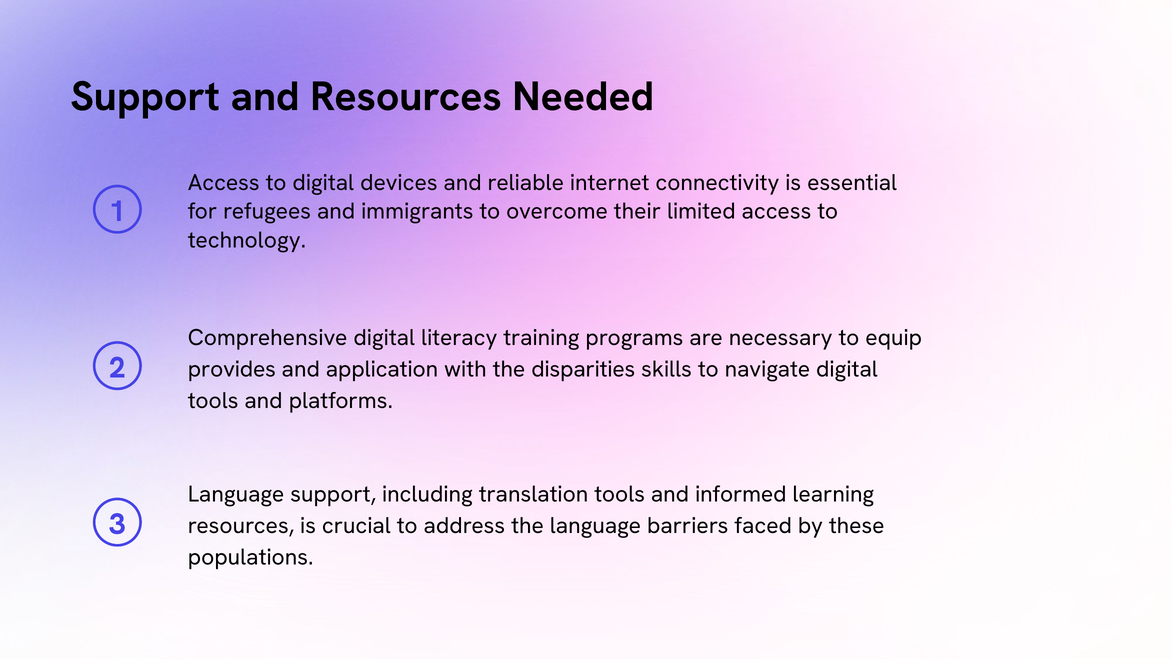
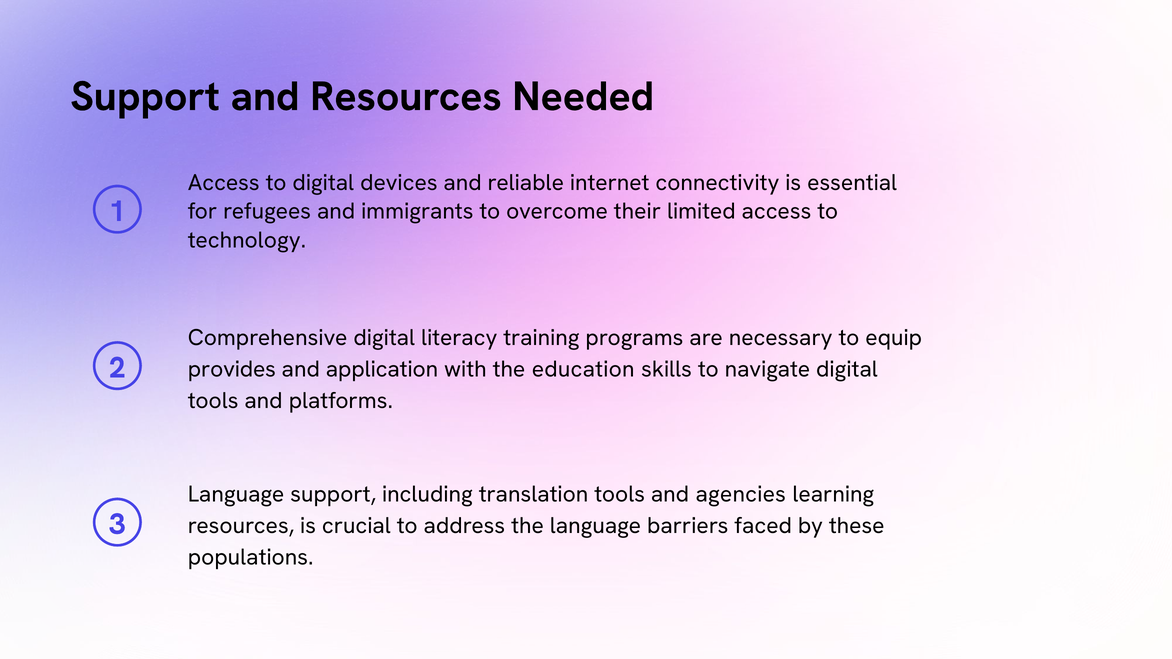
disparities: disparities -> education (583, 369)
informed: informed -> agencies (741, 495)
